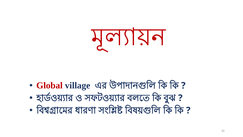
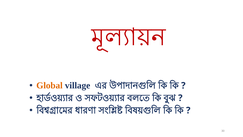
Global colour: red -> orange (49, 85)
